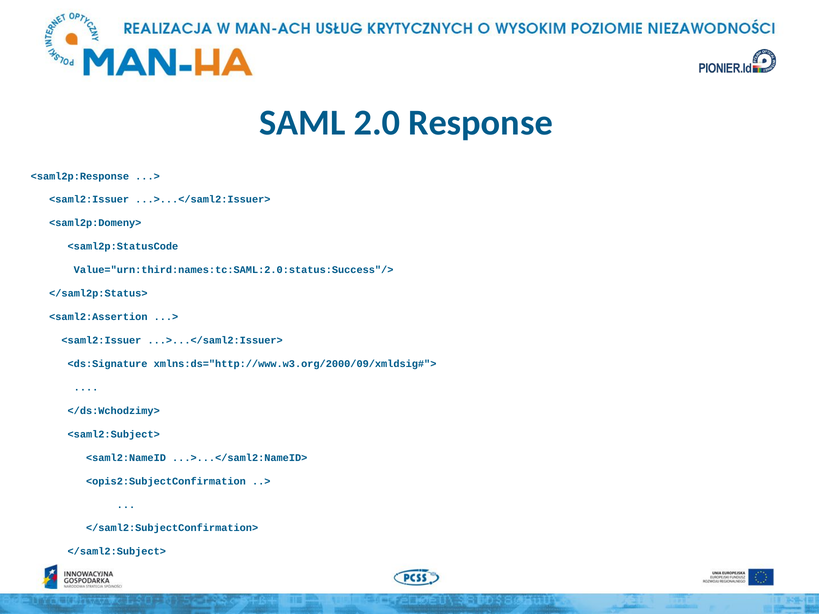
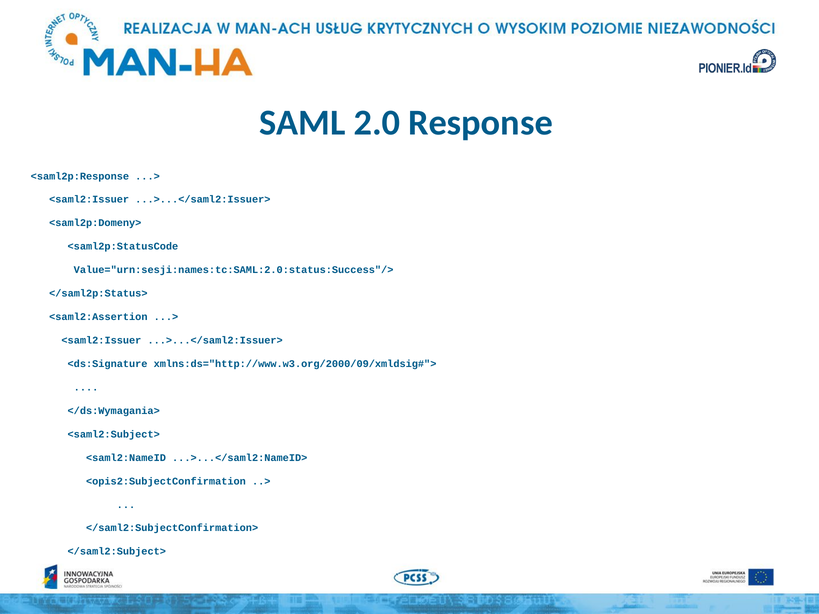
Value="urn:third:names:tc:SAML:2.0:status:Success"/>: Value="urn:third:names:tc:SAML:2.0:status:Success"/> -> Value="urn:sesji:names:tc:SAML:2.0:status:Success"/> (234, 270)
</ds:Wchodzimy>: </ds:Wchodzimy> -> </ds:Wymagania> (114, 411)
